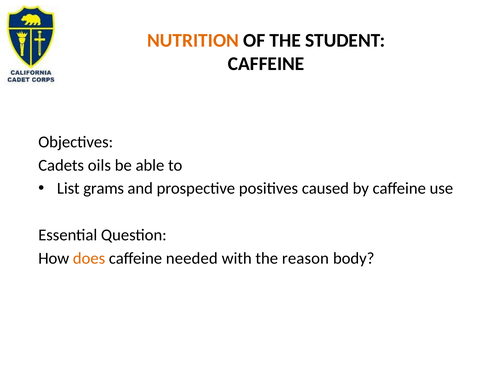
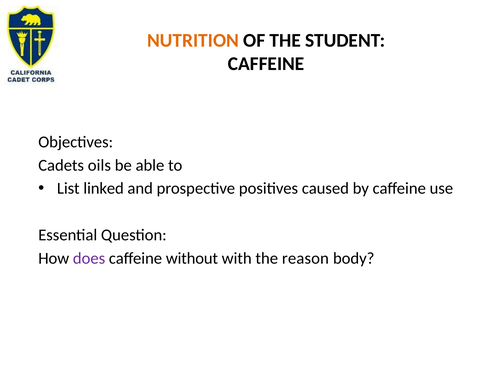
grams: grams -> linked (104, 189)
does colour: orange -> purple (89, 258)
needed: needed -> without (192, 258)
